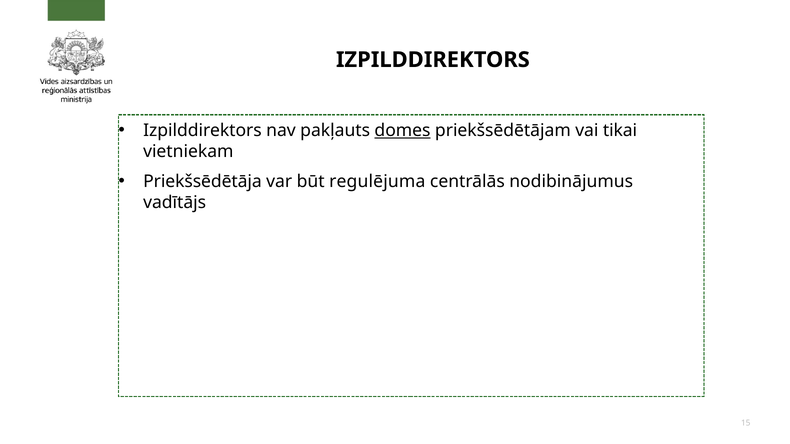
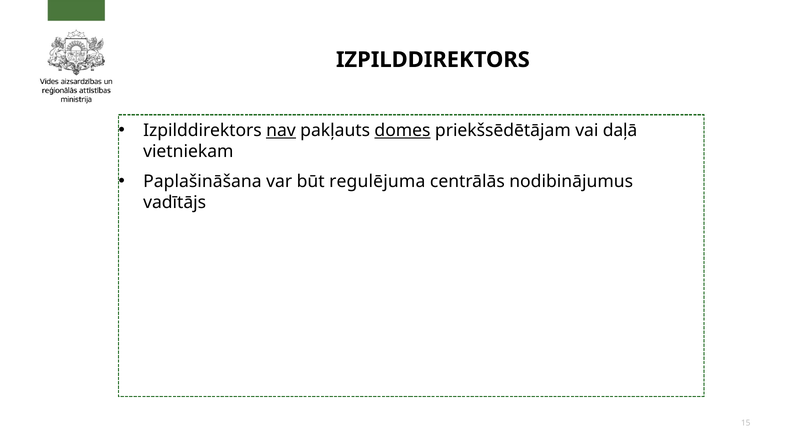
nav underline: none -> present (281, 131)
tikai: tikai -> daļā (620, 131)
Priekšsēdētāja: Priekšsēdētāja -> Paplašināšana (202, 182)
